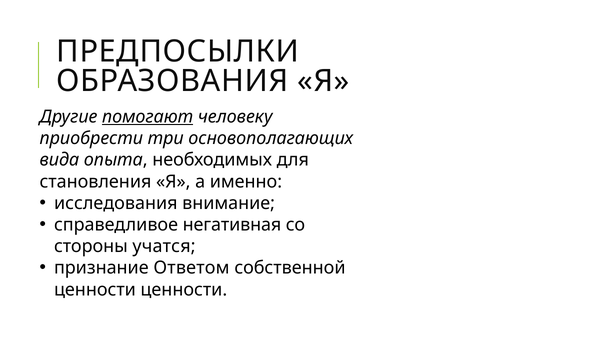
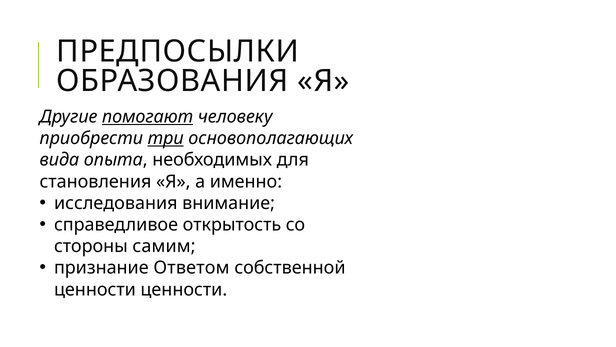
три underline: none -> present (166, 138)
негативная: негативная -> открытость (232, 225)
учатся: учатся -> самим (164, 246)
